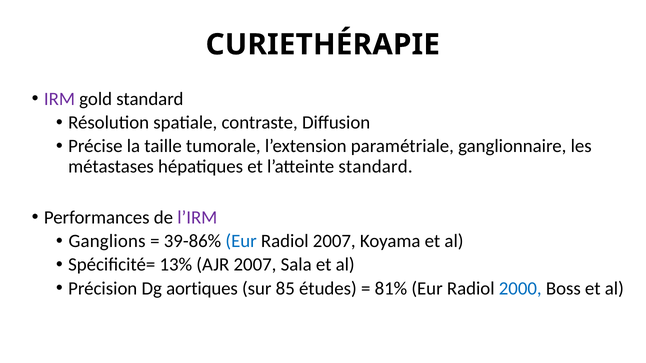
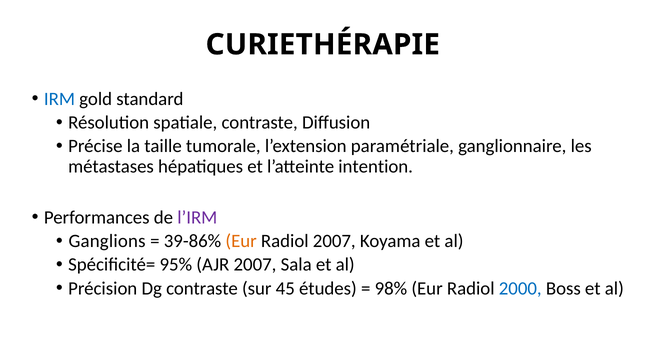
IRM colour: purple -> blue (59, 99)
l’atteinte standard: standard -> intention (376, 167)
Eur colour: blue -> orange (241, 241)
13%: 13% -> 95% (176, 265)
Dg aortiques: aortiques -> contraste (202, 289)
85: 85 -> 45 (285, 289)
81%: 81% -> 98% (391, 289)
